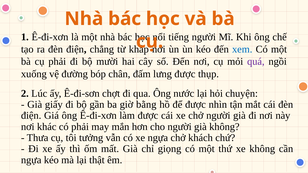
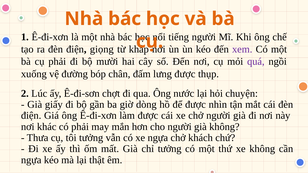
chẳng: chẳng -> giọng (102, 49)
xem colour: blue -> purple (242, 49)
bằng: bằng -> dòng (146, 105)
chỉ giọng: giọng -> tưởng (170, 149)
